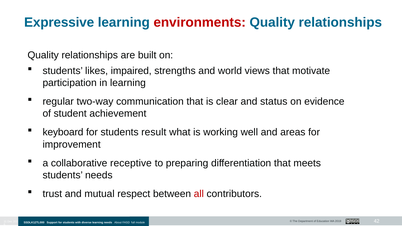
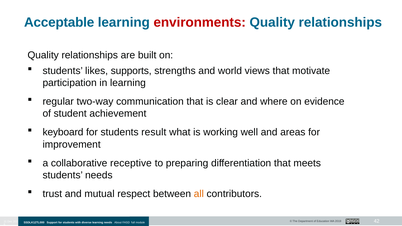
Expressive: Expressive -> Acceptable (59, 22)
impaired: impaired -> supports (131, 71)
status: status -> where (274, 102)
all colour: red -> orange (199, 194)
